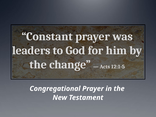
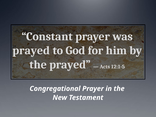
leaders: leaders -> prayed (31, 50)
the change: change -> prayed (70, 65)
